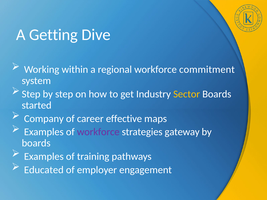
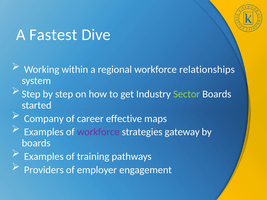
Getting: Getting -> Fastest (53, 35)
commitment: commitment -> relationships (207, 70)
Sector colour: yellow -> light green (187, 94)
Educated: Educated -> Providers (44, 170)
